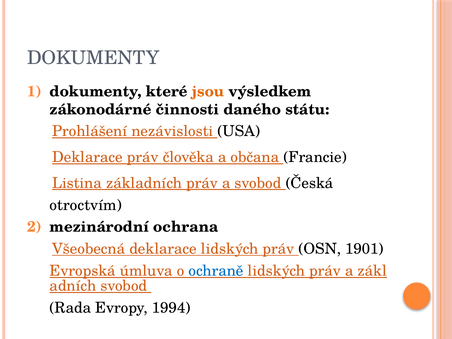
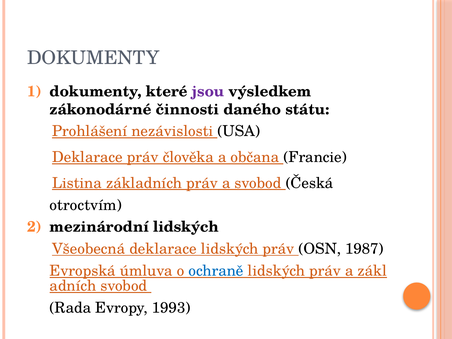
jsou colour: orange -> purple (208, 91)
mezinárodní ochrana: ochrana -> lidských (186, 227)
1901: 1901 -> 1987 (364, 249)
1994: 1994 -> 1993 (171, 308)
